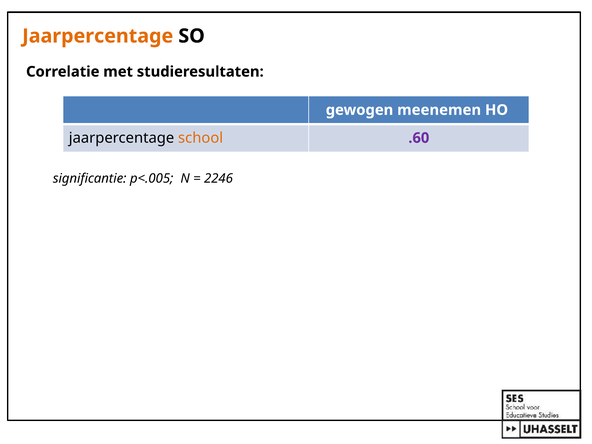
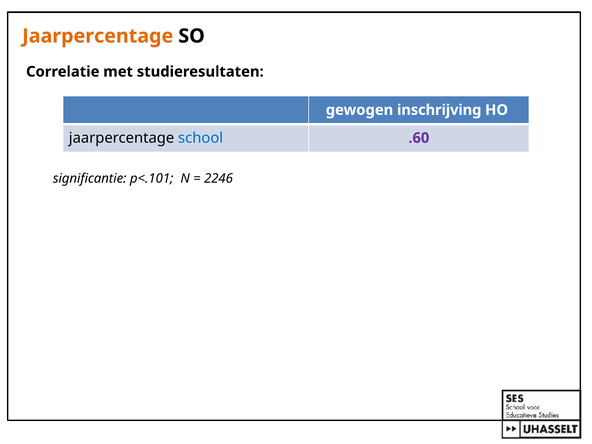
meenemen: meenemen -> inschrijving (439, 110)
school colour: orange -> blue (201, 138)
p<.005: p<.005 -> p<.101 (152, 178)
